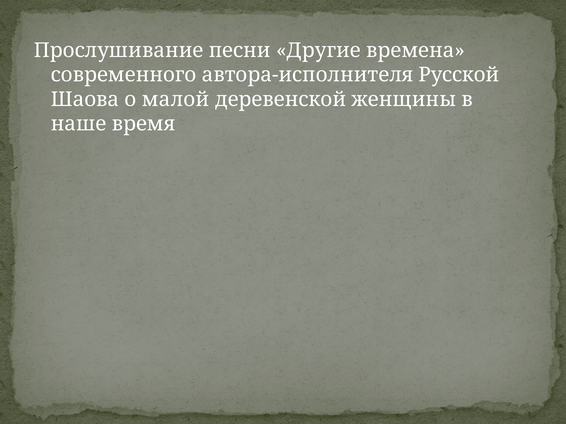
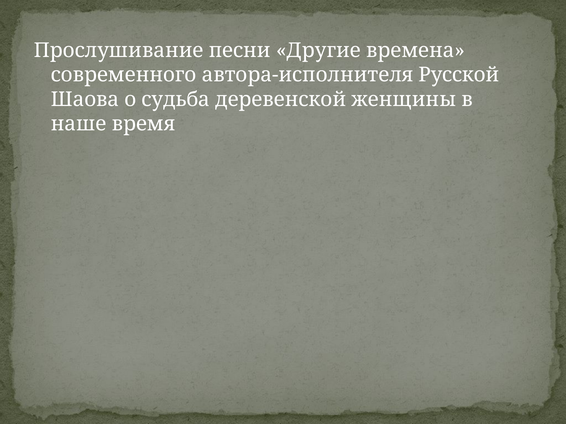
малой: малой -> судьба (176, 99)
